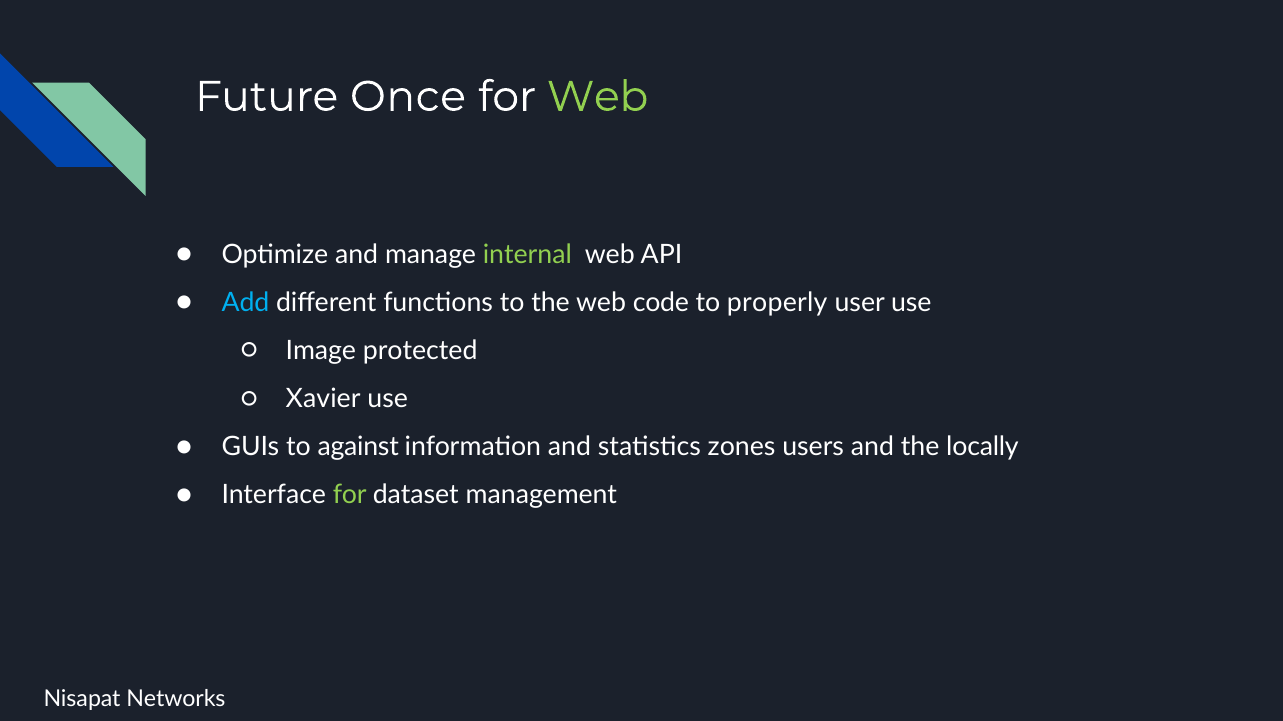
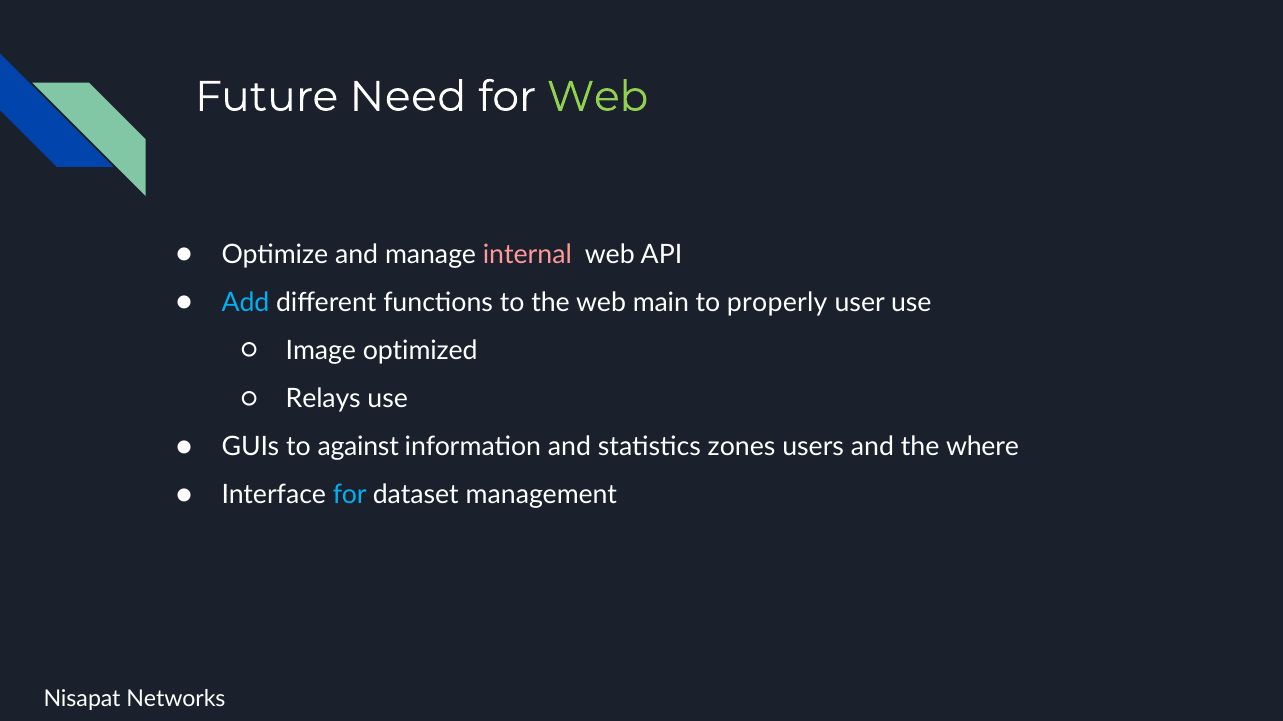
Once: Once -> Need (408, 97)
internal colour: light green -> pink (527, 255)
code: code -> main (661, 303)
protected: protected -> optimized (420, 351)
Xavier: Xavier -> Relays (323, 399)
locally: locally -> where (983, 447)
for colour: light green -> light blue (350, 495)
